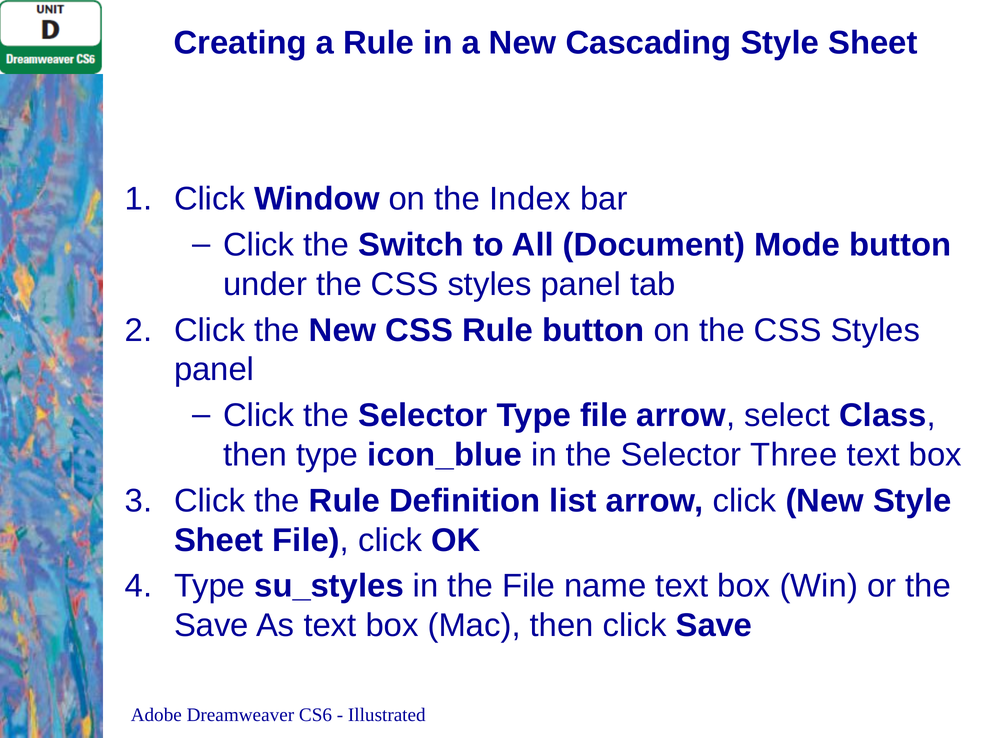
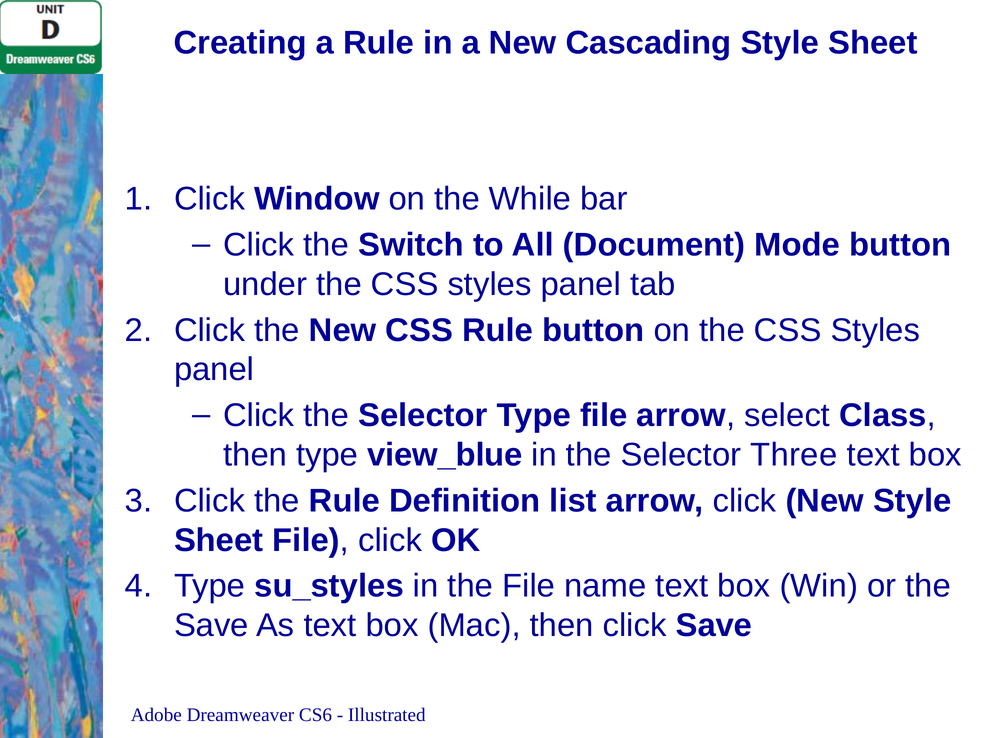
Index: Index -> While (530, 199)
icon_blue: icon_blue -> view_blue (445, 455)
